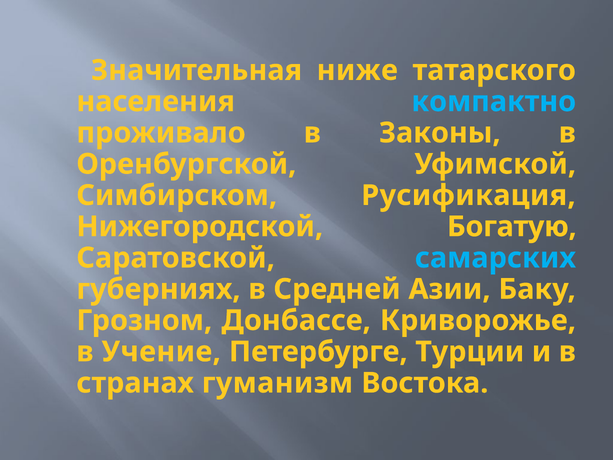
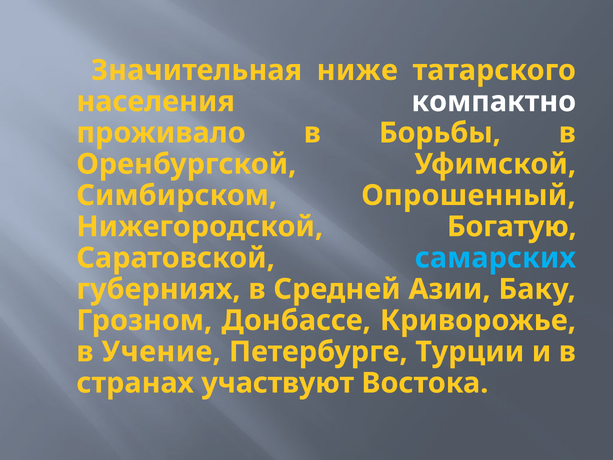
компактно colour: light blue -> white (494, 102)
Законы: Законы -> Борьбы (440, 133)
Русификация: Русификация -> Опрошенный (468, 195)
гуманизм: гуманизм -> участвуют (278, 383)
